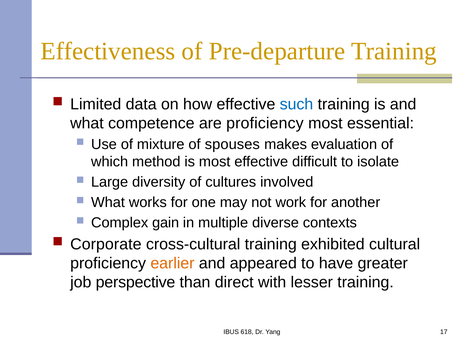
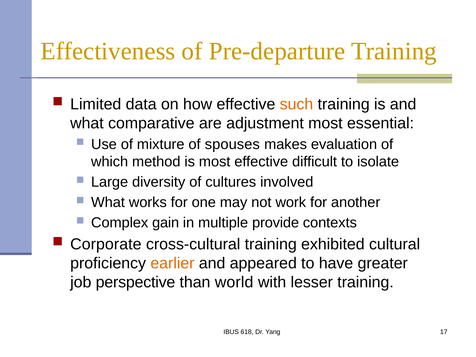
such colour: blue -> orange (296, 104)
competence: competence -> comparative (151, 123)
are proficiency: proficiency -> adjustment (265, 123)
diverse: diverse -> provide (276, 223)
direct: direct -> world (234, 282)
